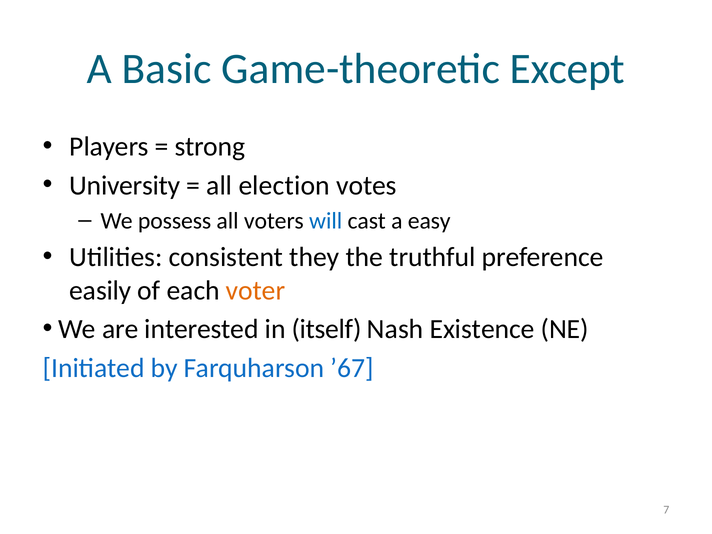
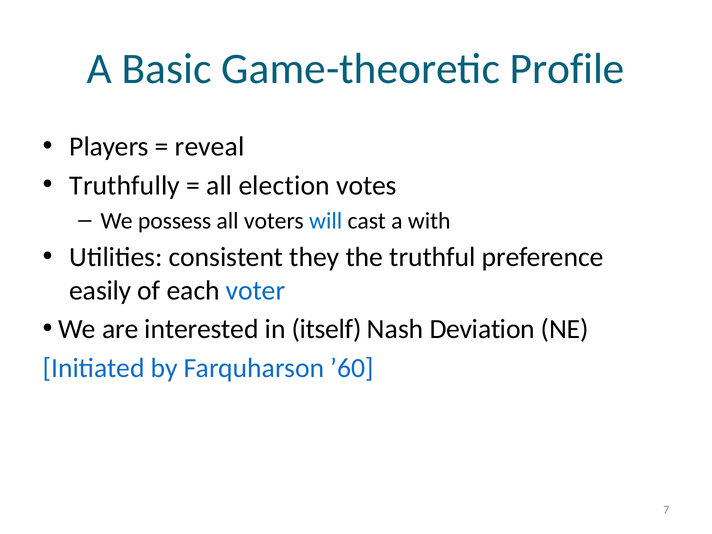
Except: Except -> Profile (567, 69)
strong: strong -> reveal (210, 147)
University: University -> Truthfully (125, 185)
easy: easy -> with (429, 221)
voter colour: orange -> blue (256, 290)
Existence: Existence -> Deviation (482, 329)
’67: ’67 -> ’60 (352, 368)
